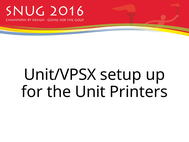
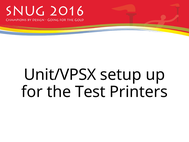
Unit: Unit -> Test (90, 92)
